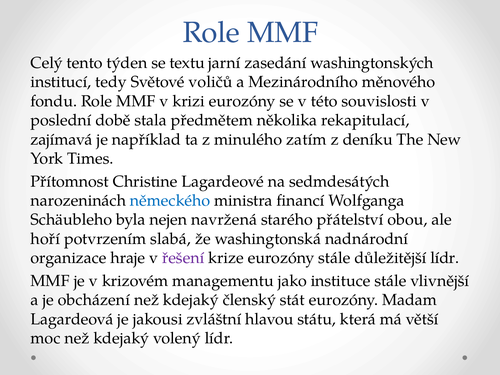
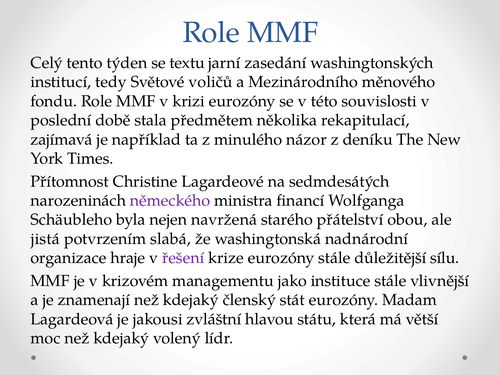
zatím: zatím -> názor (306, 139)
německého colour: blue -> purple (170, 201)
hoří: hoří -> jistá (45, 239)
důležitější lídr: lídr -> sílu (445, 258)
obcházení: obcházení -> znamenají (94, 300)
